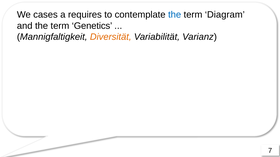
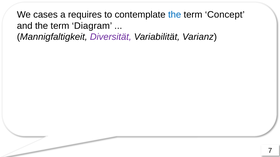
Diagram: Diagram -> Concept (225, 15)
Genetics: Genetics -> Diagram (92, 26)
Diversität colour: orange -> purple (111, 37)
